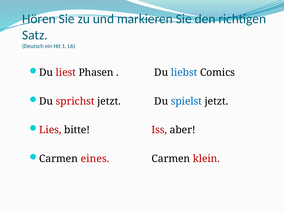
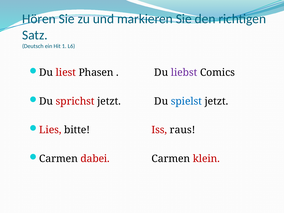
liebst colour: blue -> purple (184, 73)
aber: aber -> raus (183, 130)
eines: eines -> dabei (95, 159)
